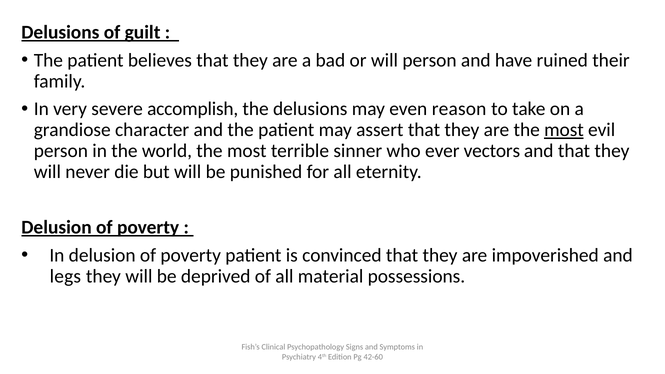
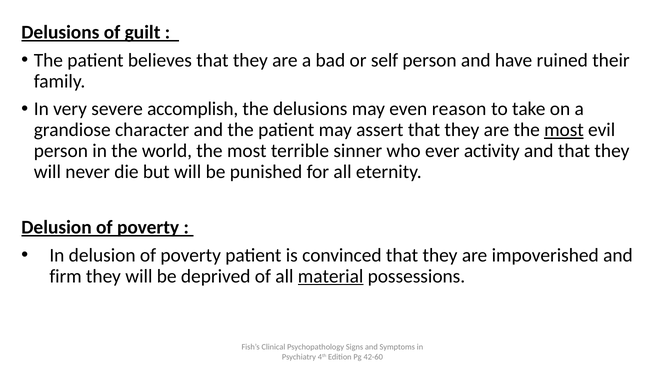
or will: will -> self (385, 60)
vectors: vectors -> activity (492, 151)
legs: legs -> firm (66, 276)
material underline: none -> present (331, 276)
